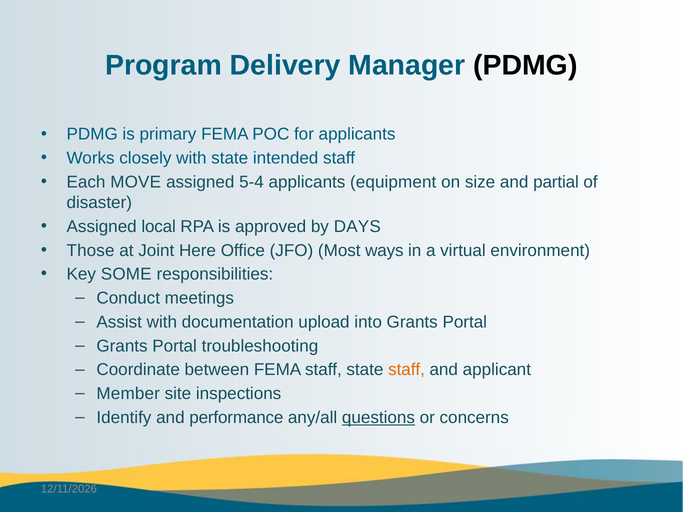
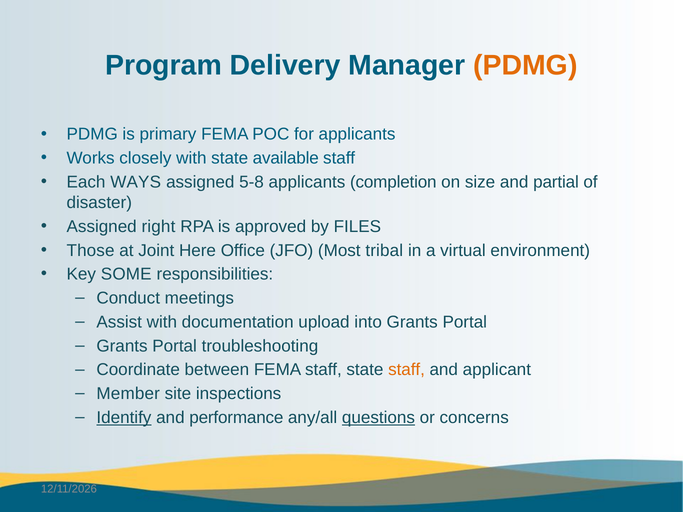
PDMG colour: black -> orange (525, 65)
intended: intended -> available (286, 158)
MOVE: MOVE -> WAYS (136, 182)
5-4: 5-4 -> 5-8 (251, 182)
equipment: equipment -> completion (393, 182)
local: local -> right (158, 227)
DAYS: DAYS -> FILES (357, 227)
ways: ways -> tribal (384, 250)
Identify underline: none -> present (124, 418)
